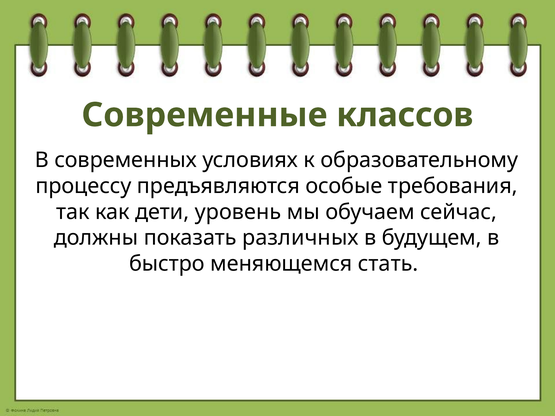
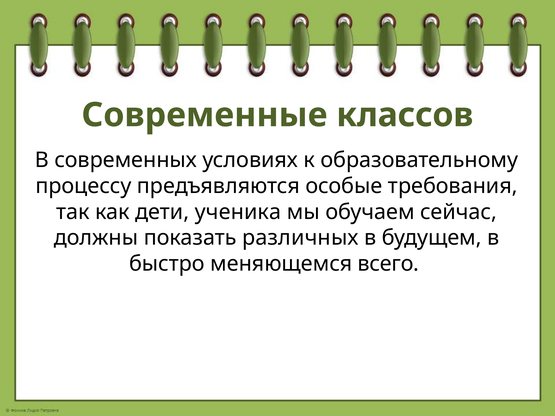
уровень: уровень -> ученика (238, 212)
стать: стать -> всего (388, 264)
